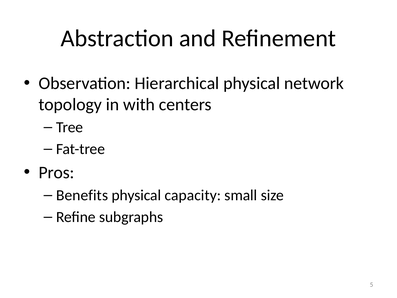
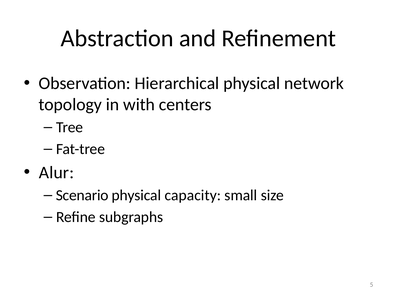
Pros: Pros -> Alur (56, 172)
Benefits: Benefits -> Scenario (82, 195)
